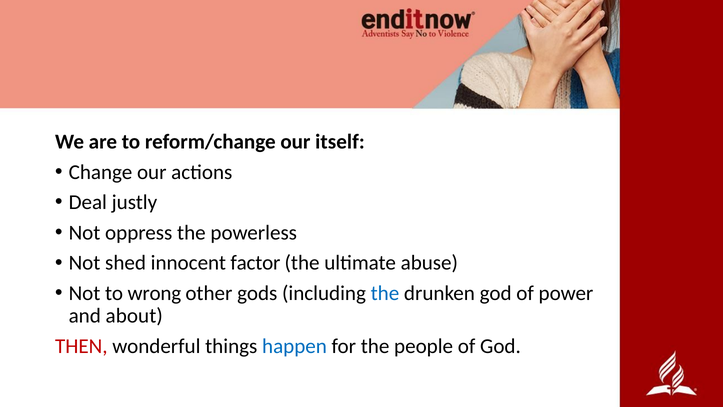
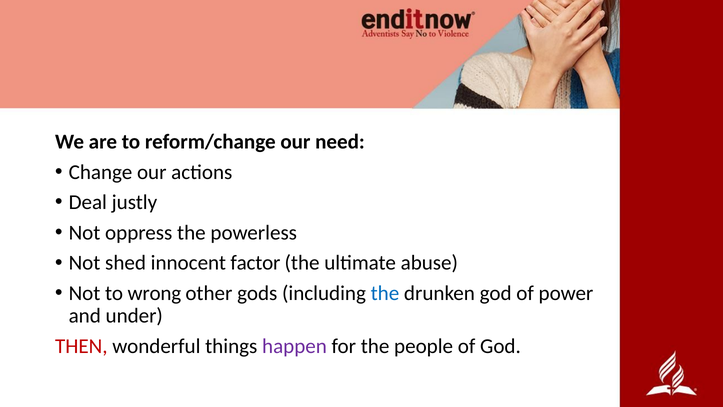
itself: itself -> need (340, 142)
about: about -> under (134, 316)
happen colour: blue -> purple (294, 346)
